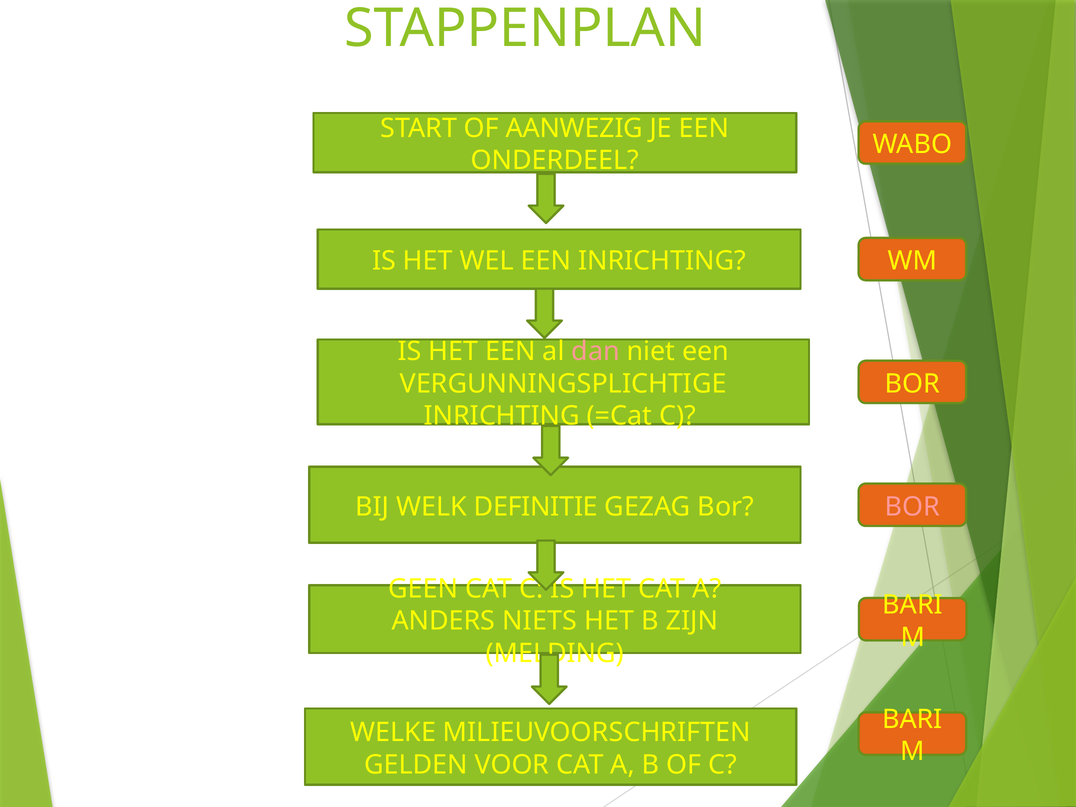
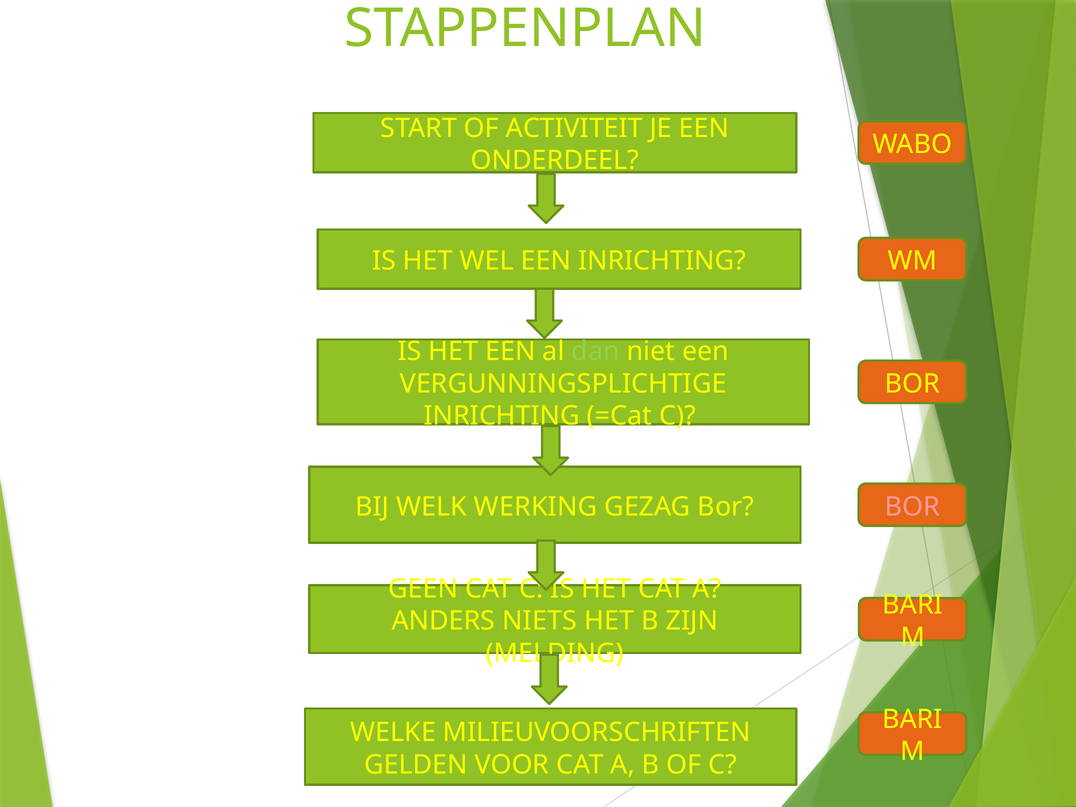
AANWEZIG: AANWEZIG -> ACTIVITEIT (574, 128)
dan colour: pink -> light green (596, 352)
DEFINITIE: DEFINITIE -> WERKING (536, 507)
